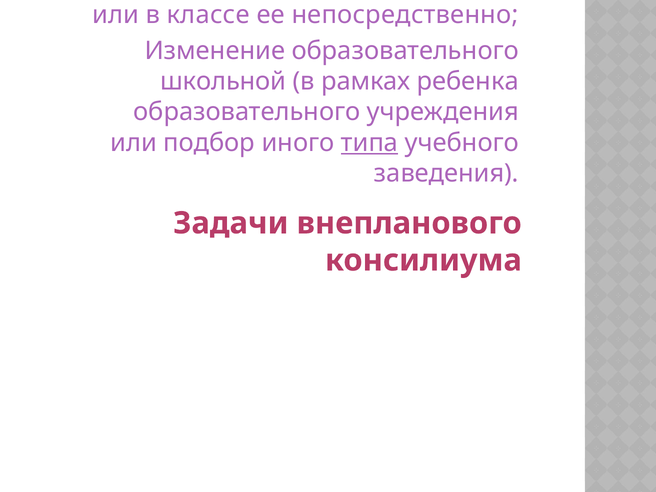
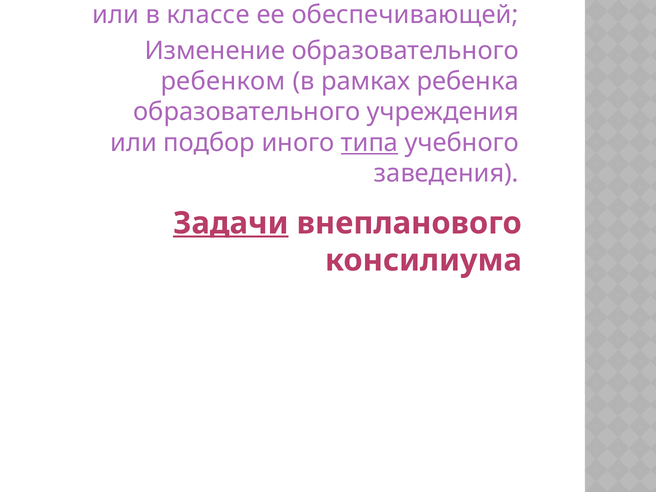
непосредственно: непосредственно -> обеспечивающей (405, 15)
школьной: школьной -> ребенком (223, 81)
Задачи underline: none -> present (231, 223)
